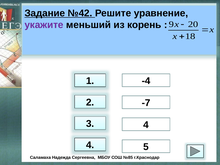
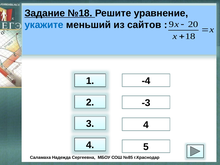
№42: №42 -> №18 (80, 13)
укажите colour: purple -> blue (44, 25)
корень: корень -> сайтов (144, 25)
-7: -7 -> -3 (146, 103)
